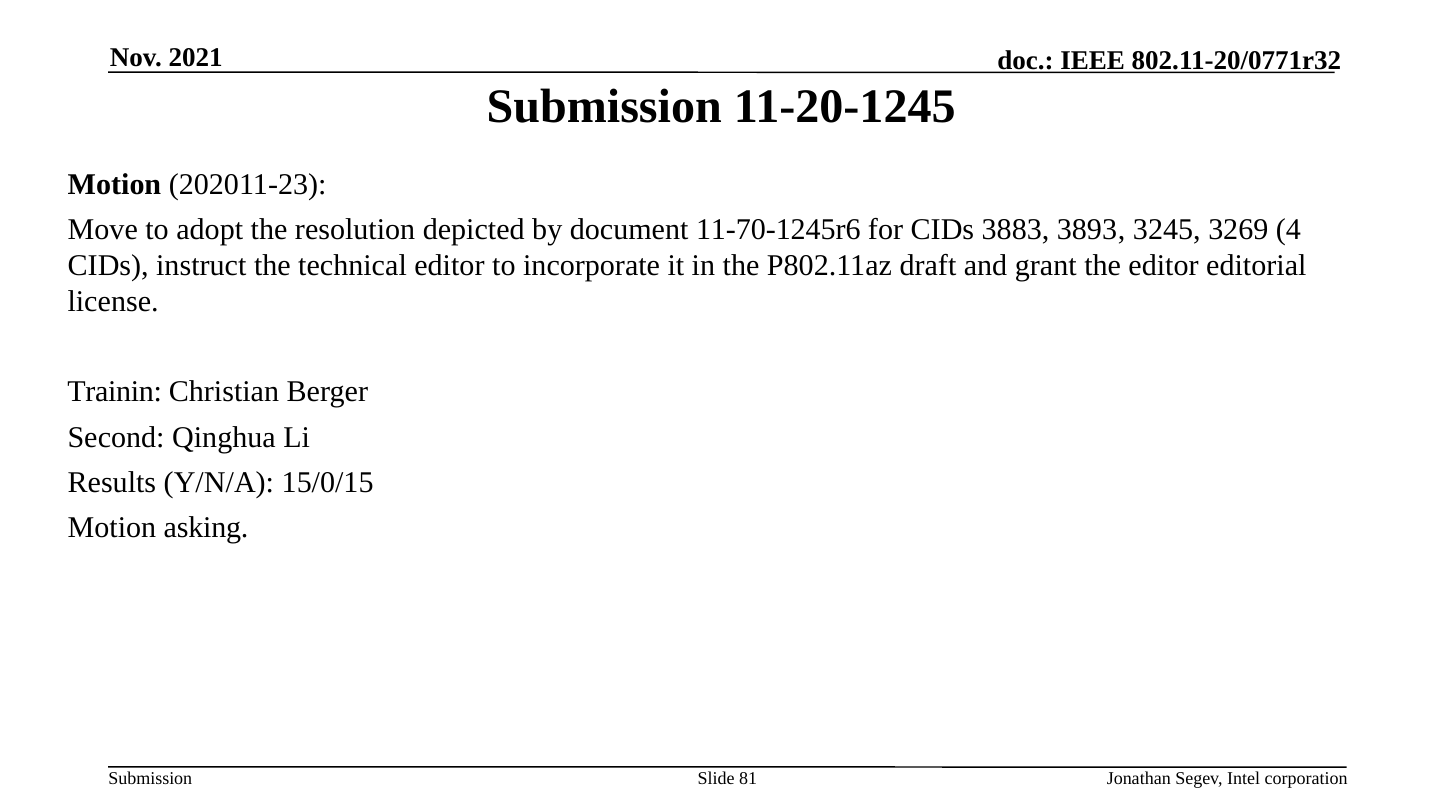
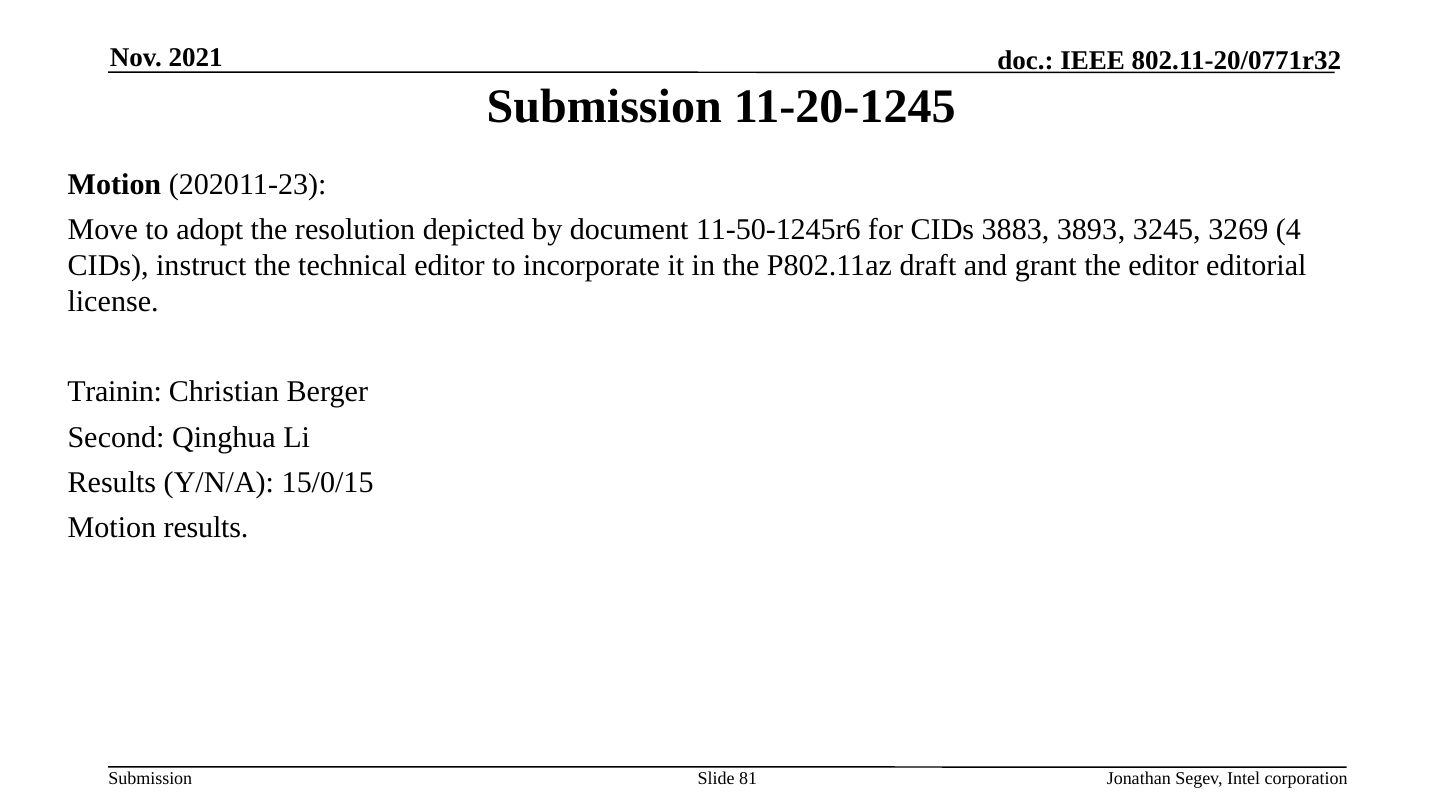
11-70-1245r6: 11-70-1245r6 -> 11-50-1245r6 (778, 229)
Motion asking: asking -> results (206, 527)
